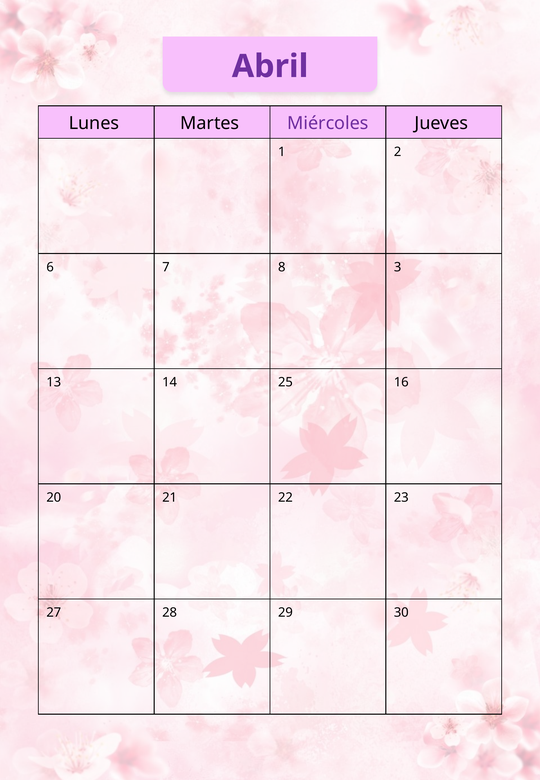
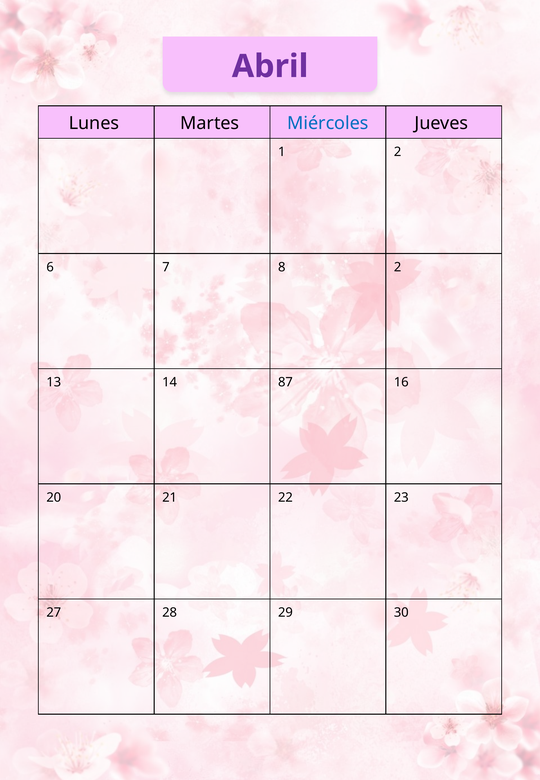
Miércoles colour: purple -> blue (328, 123)
8 3: 3 -> 2 (398, 267)
25: 25 -> 87 (285, 382)
